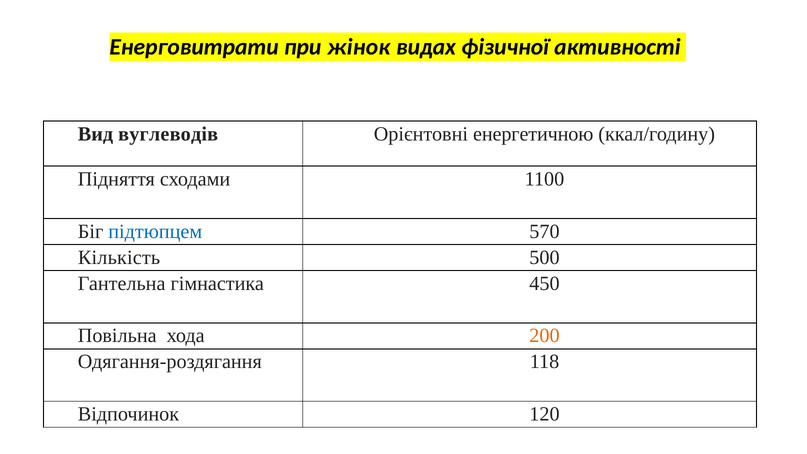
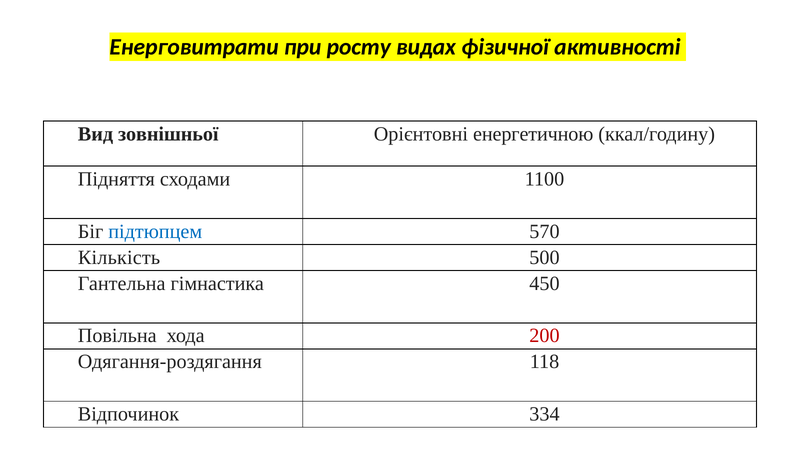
жінок: жінок -> росту (359, 47)
вуглеводів: вуглеводів -> зовнішньої (168, 134)
200 colour: orange -> red (545, 336)
120: 120 -> 334 (545, 414)
